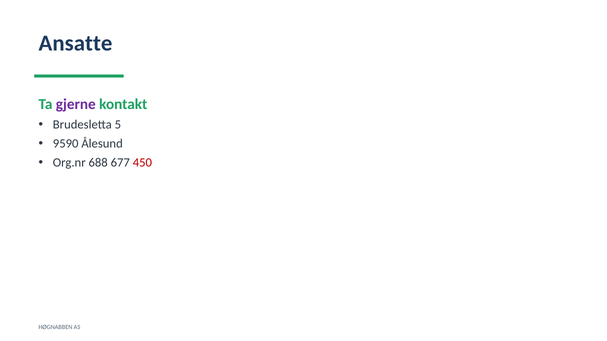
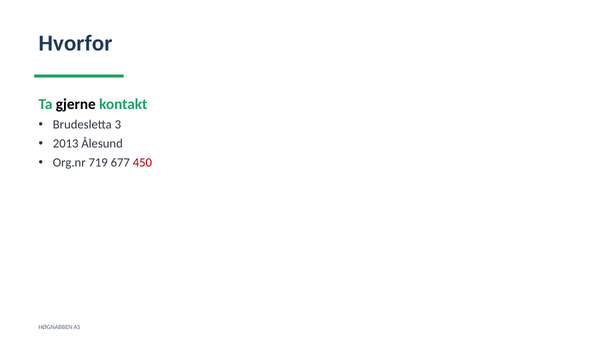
Ansatte: Ansatte -> Hvorfor (75, 43)
gjerne colour: purple -> black (76, 105)
5: 5 -> 3 (118, 125)
9590: 9590 -> 2013 (66, 144)
688: 688 -> 719 (98, 163)
